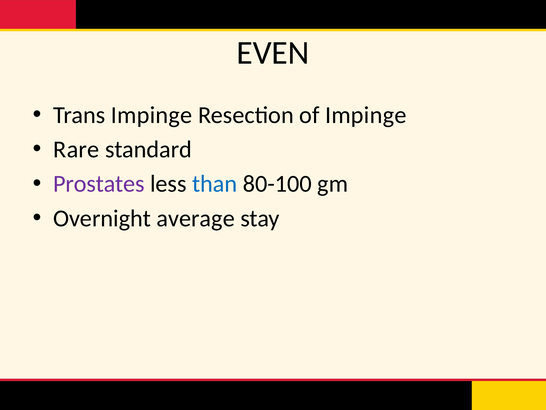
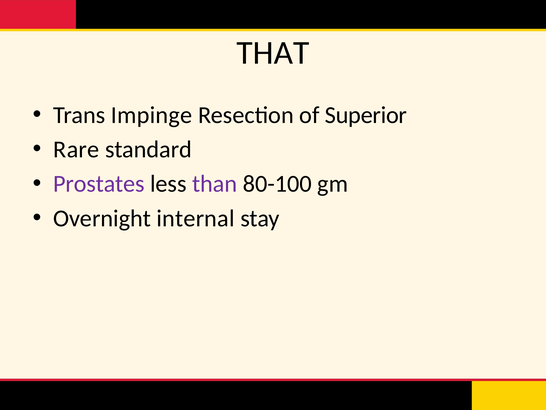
EVEN: EVEN -> THAT (273, 53)
of Impinge: Impinge -> Superior (366, 115)
than colour: blue -> purple (215, 184)
average: average -> internal (196, 218)
